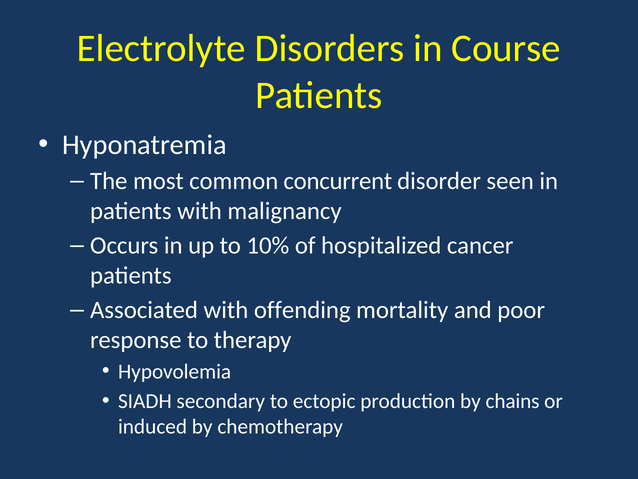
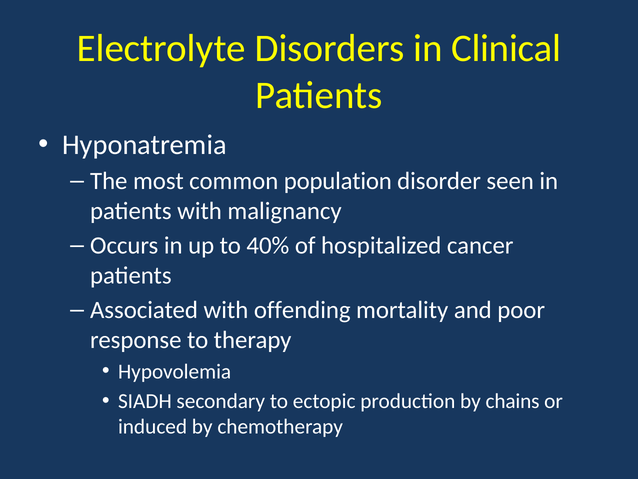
Course: Course -> Clinical (506, 48)
concurrent: concurrent -> population (338, 181)
10%: 10% -> 40% (268, 245)
